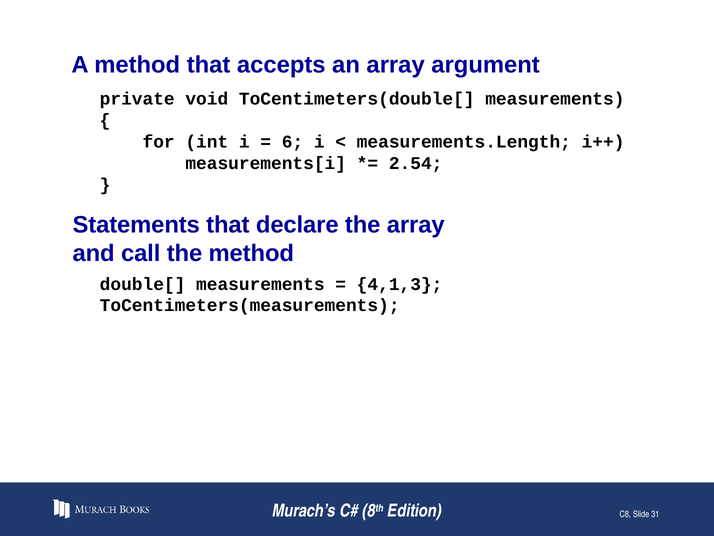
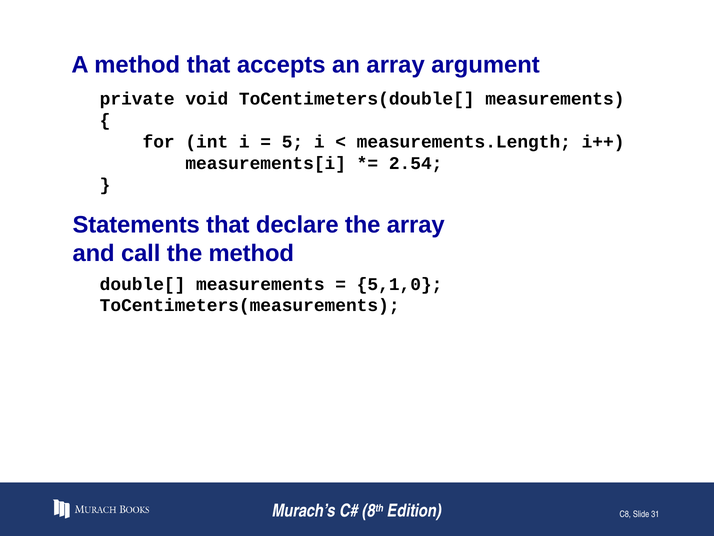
6: 6 -> 5 (292, 142)
4,1,3: 4,1,3 -> 5,1,0 (400, 284)
